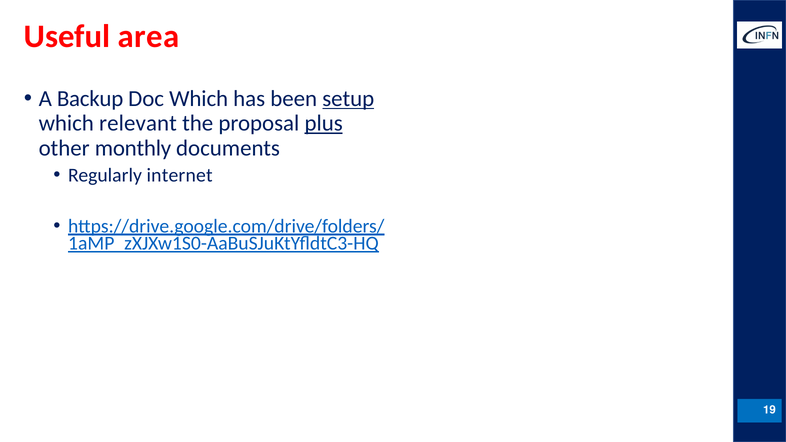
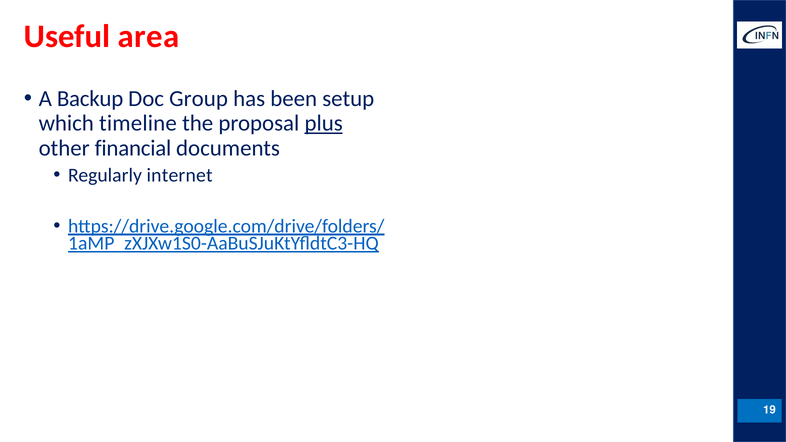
Doc Which: Which -> Group (199, 99)
setup underline: present -> none (348, 99)
relevant: relevant -> timeline (138, 123)
monthly: monthly -> financial (133, 148)
